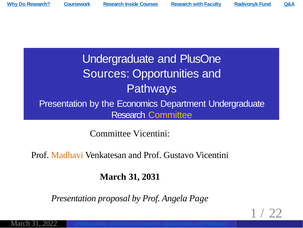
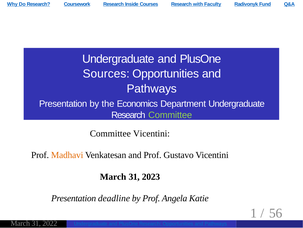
Committee colour: yellow -> light green (170, 115)
2031: 2031 -> 2023 (151, 176)
proposal: proposal -> deadline (114, 198)
Page: Page -> Katie (199, 198)
22: 22 -> 56 (276, 213)
